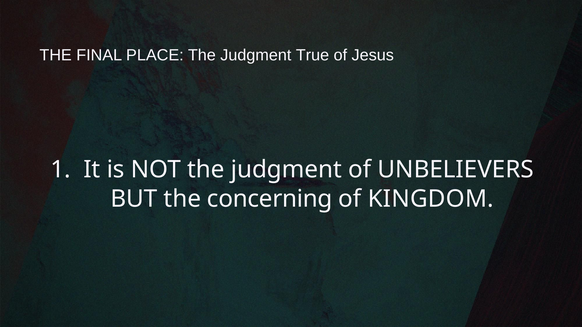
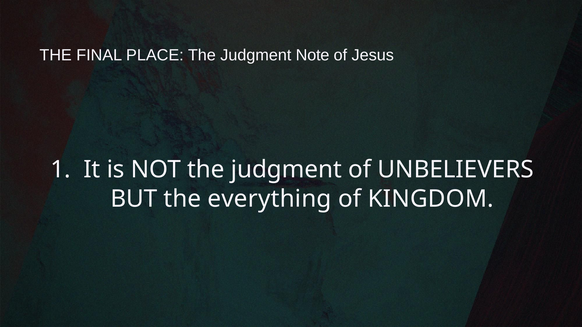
True: True -> Note (313, 55)
concerning: concerning -> everything (270, 199)
